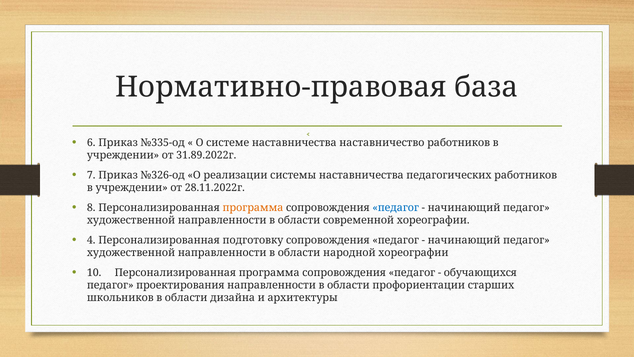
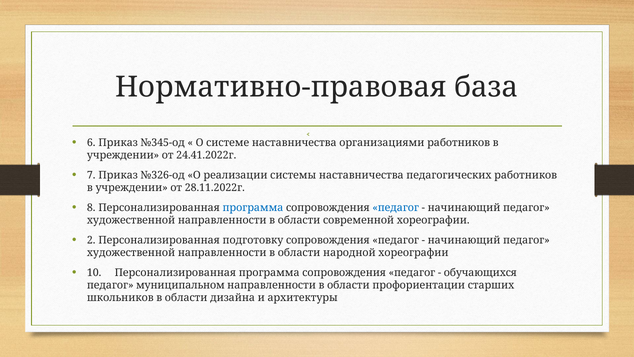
№335-од: №335-од -> №345-од (163, 142)
наставничество: наставничество -> организациями (382, 142)
31.89.2022г: 31.89.2022г -> 24.41.2022г (206, 155)
программа colour: orange -> blue (253, 207)
4: 4 -> 2 (91, 240)
проектирования: проектирования -> муниципальном (180, 285)
